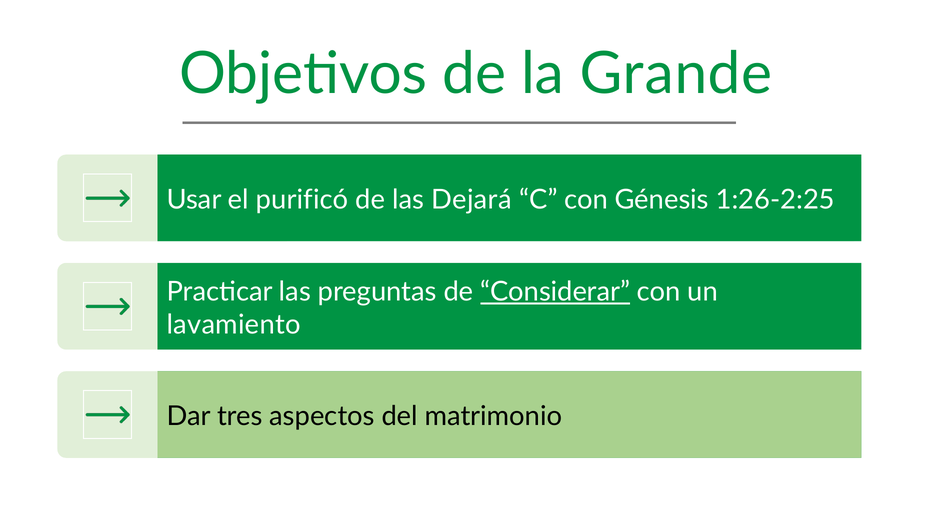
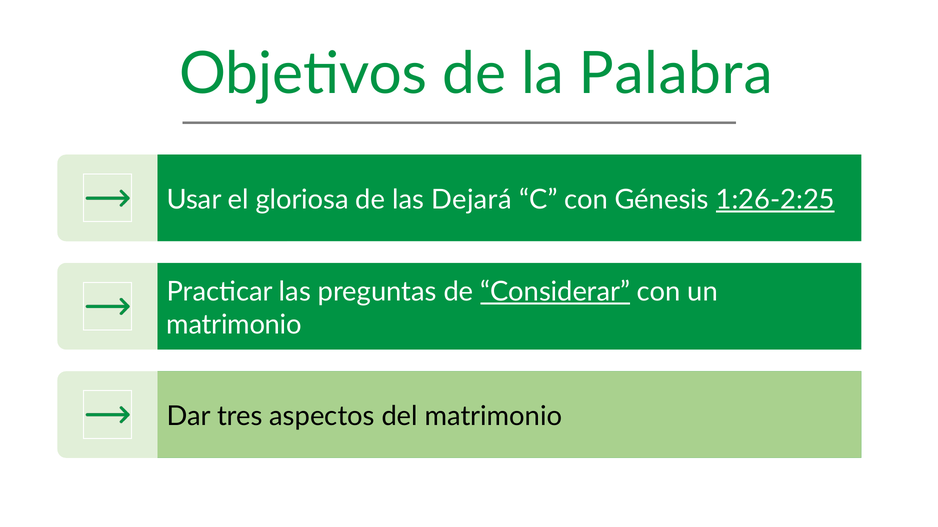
Grande: Grande -> Palabra (676, 74)
purificó: purificó -> gloriosa (302, 200)
1:26-2:25 underline: none -> present (775, 200)
lavamiento: lavamiento -> matrimonio (234, 325)
